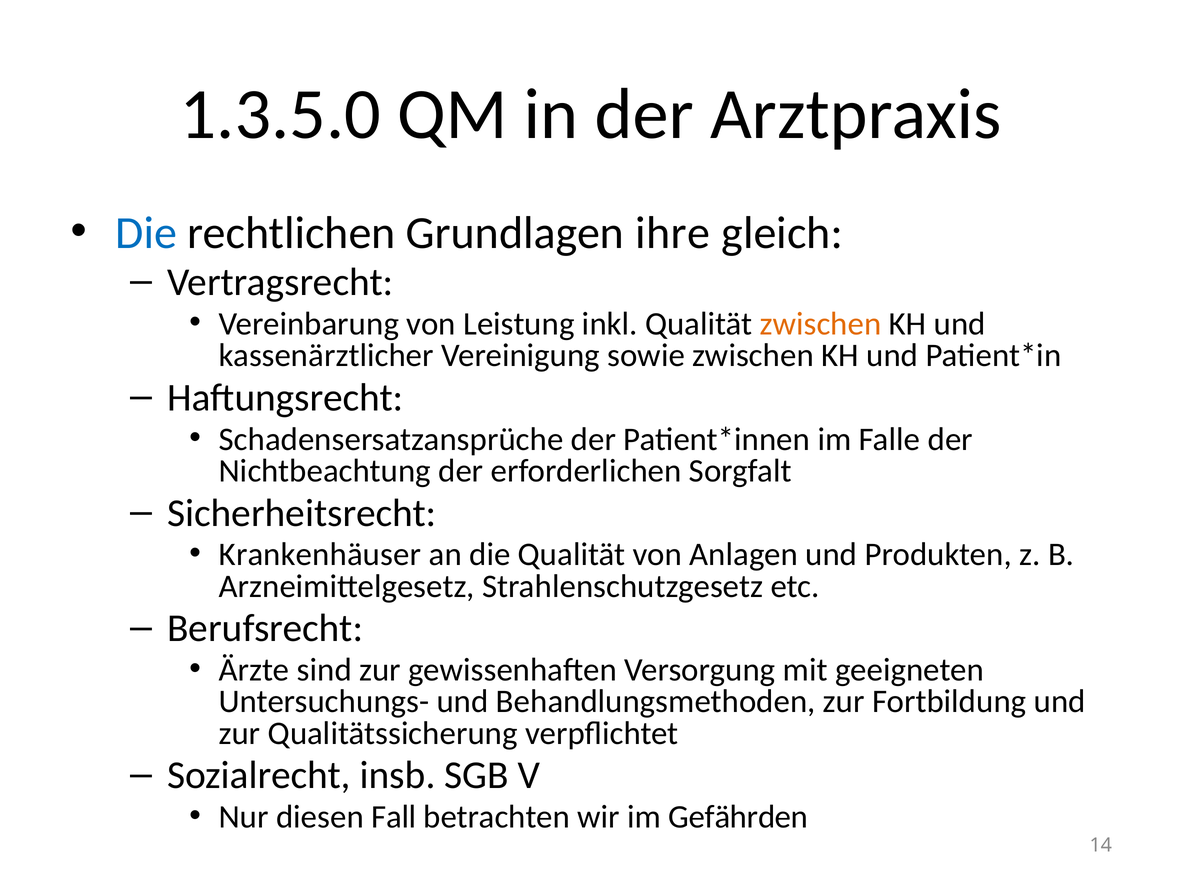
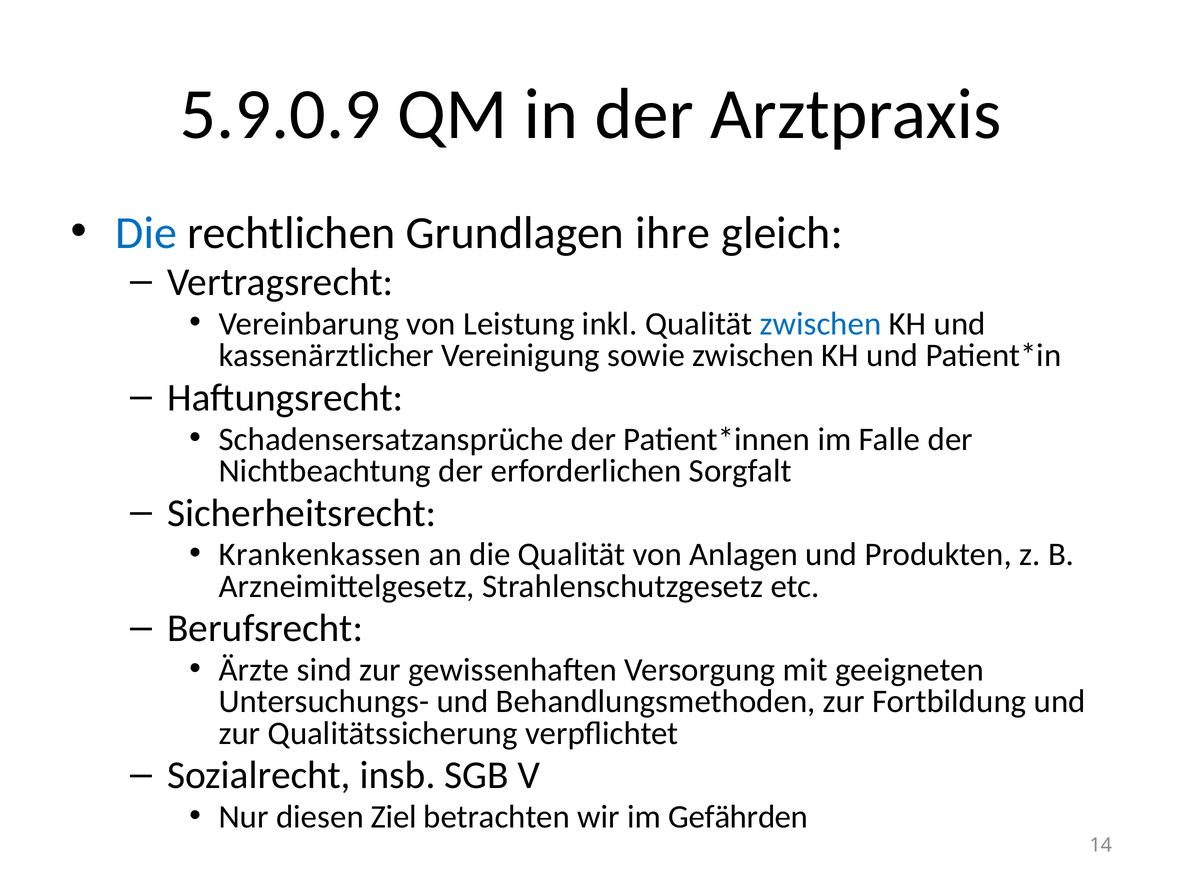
1.3.5.0: 1.3.5.0 -> 5.9.0.9 (280, 115)
zwischen colour: orange -> blue (821, 324)
Krankenhäuser: Krankenhäuser -> Krankenkassen (320, 555)
Fall: Fall -> Ziel (394, 817)
